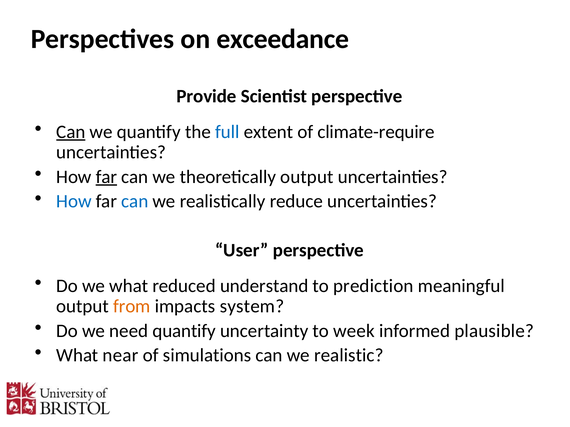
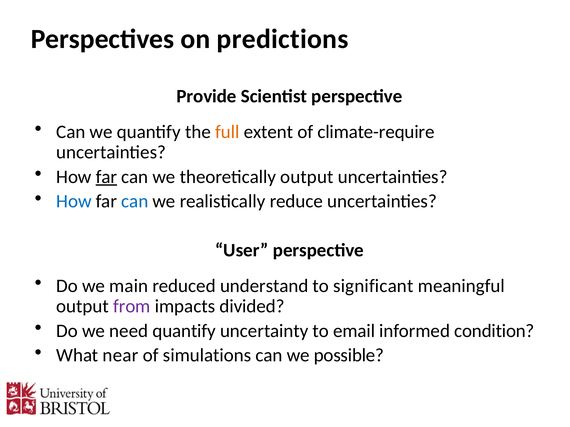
exceedance: exceedance -> predictions (283, 39)
Can underline: present -> none (71, 132)
full colour: blue -> orange (227, 132)
we what: what -> main (129, 286)
prediction: prediction -> significant (373, 286)
from colour: orange -> purple (132, 307)
system: system -> divided (252, 307)
week: week -> email (354, 331)
plausible: plausible -> condition (494, 331)
realistic: realistic -> possible (349, 356)
